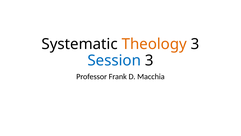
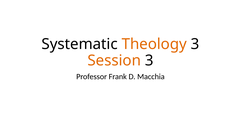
Session colour: blue -> orange (114, 60)
